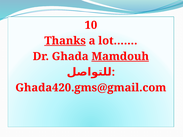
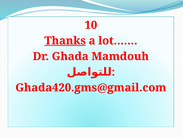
Mamdouh underline: present -> none (120, 56)
